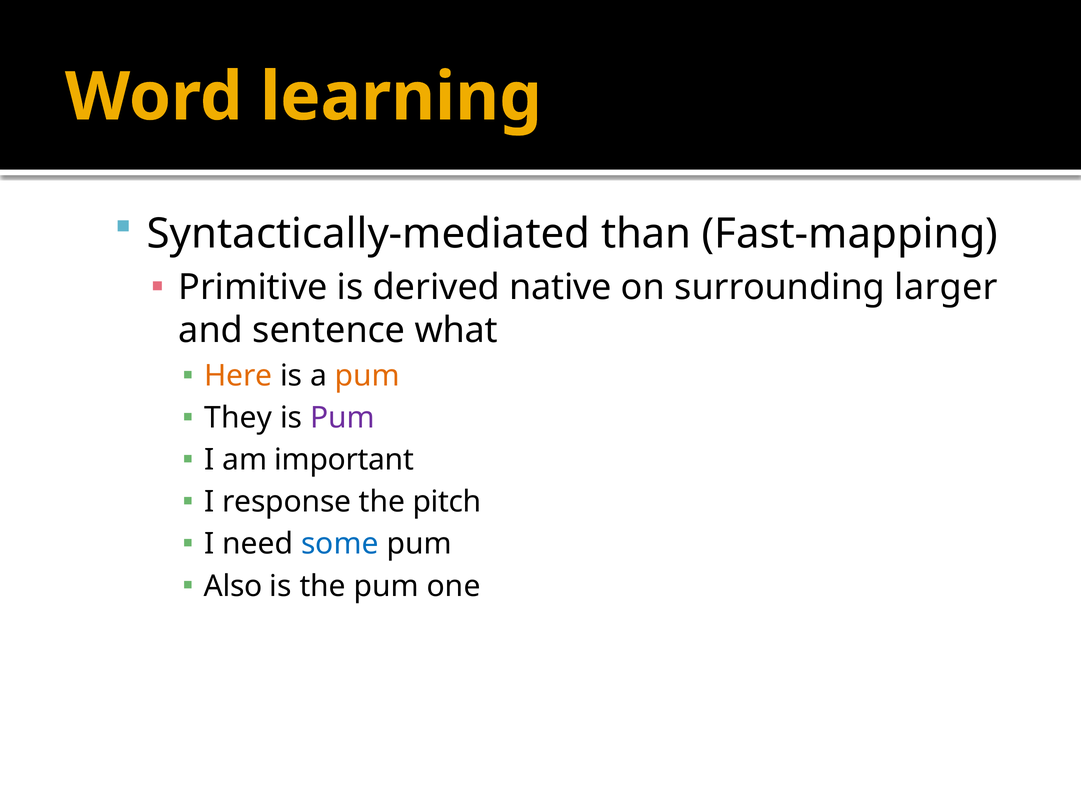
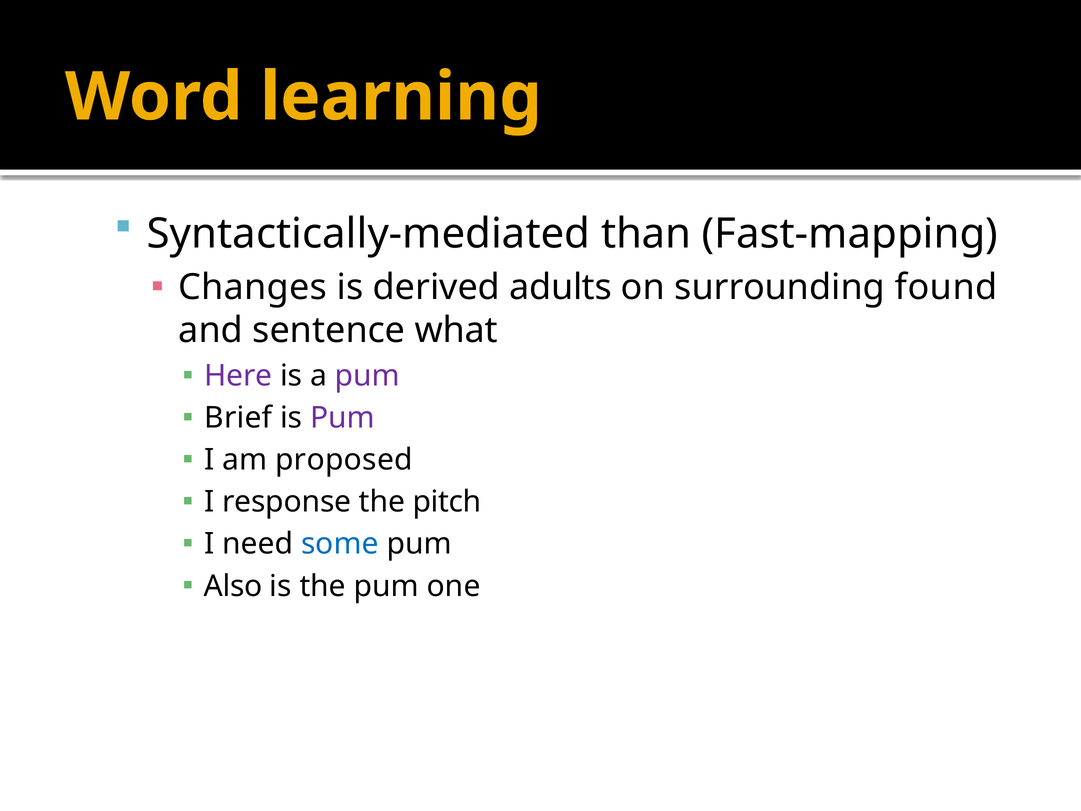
Primitive: Primitive -> Changes (253, 287)
native: native -> adults (561, 287)
larger: larger -> found (946, 287)
Here colour: orange -> purple (238, 376)
pum colour: orange -> purple (367, 376)
They: They -> Brief (238, 418)
important: important -> proposed (344, 460)
